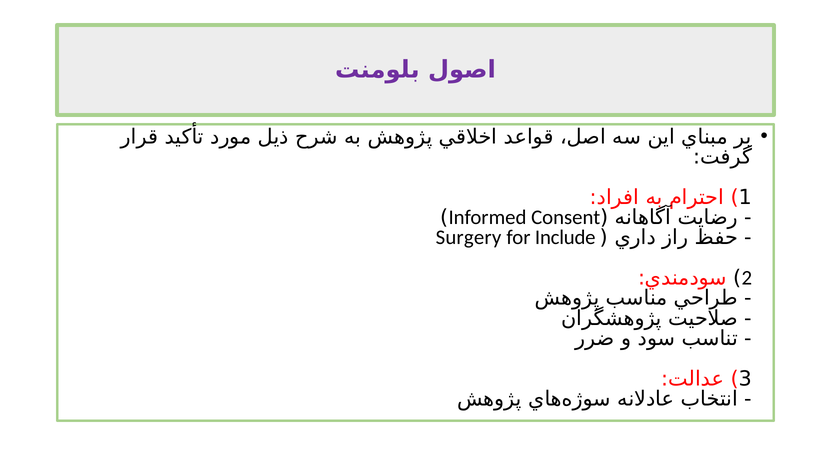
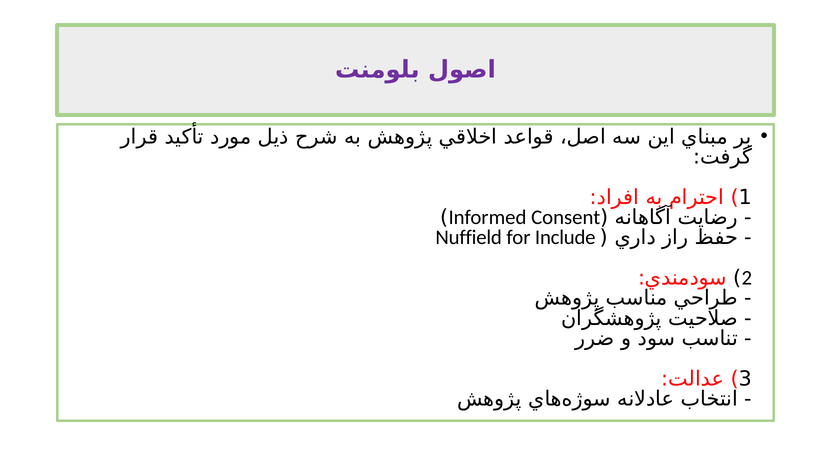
Surgery: Surgery -> Nuffield (469, 238)
